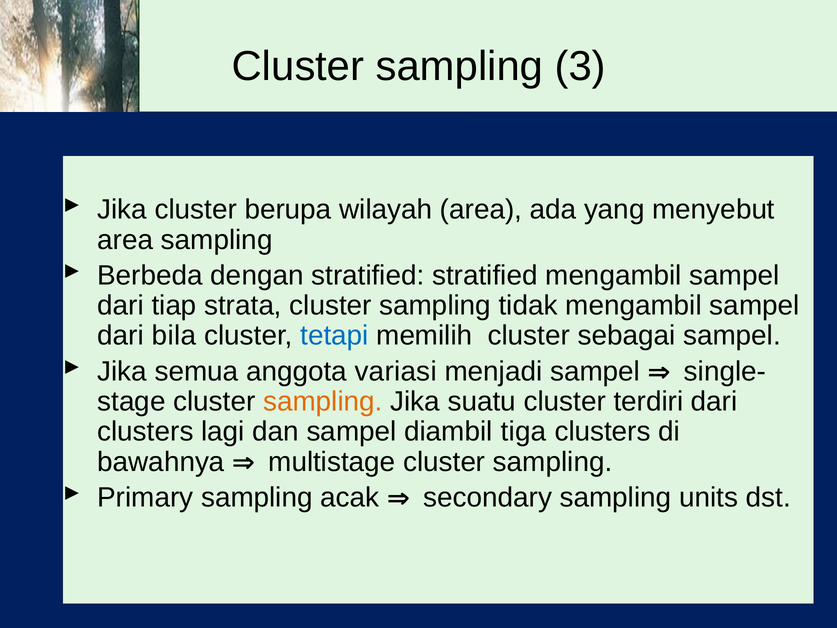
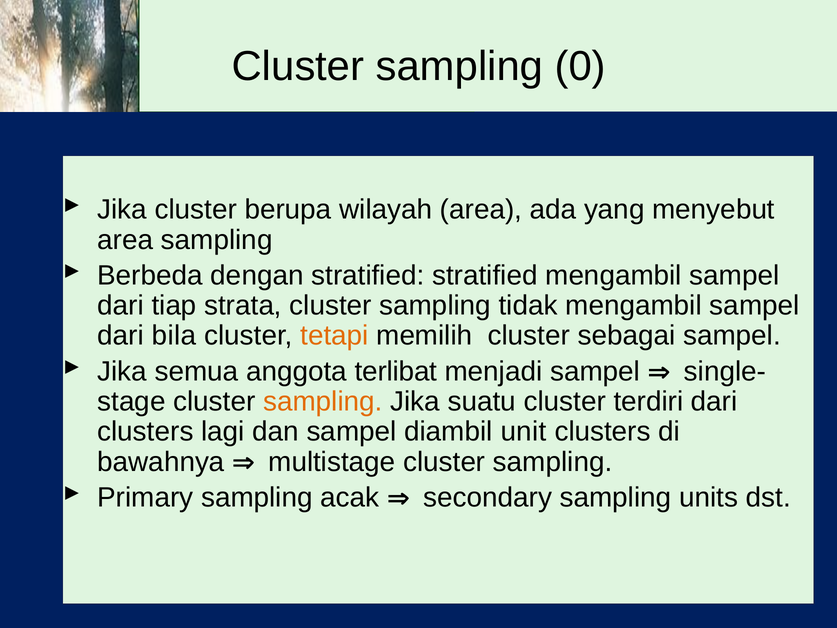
3: 3 -> 0 (580, 67)
tetapi colour: blue -> orange (334, 336)
variasi: variasi -> terlibat (396, 371)
tiga: tiga -> unit (523, 432)
